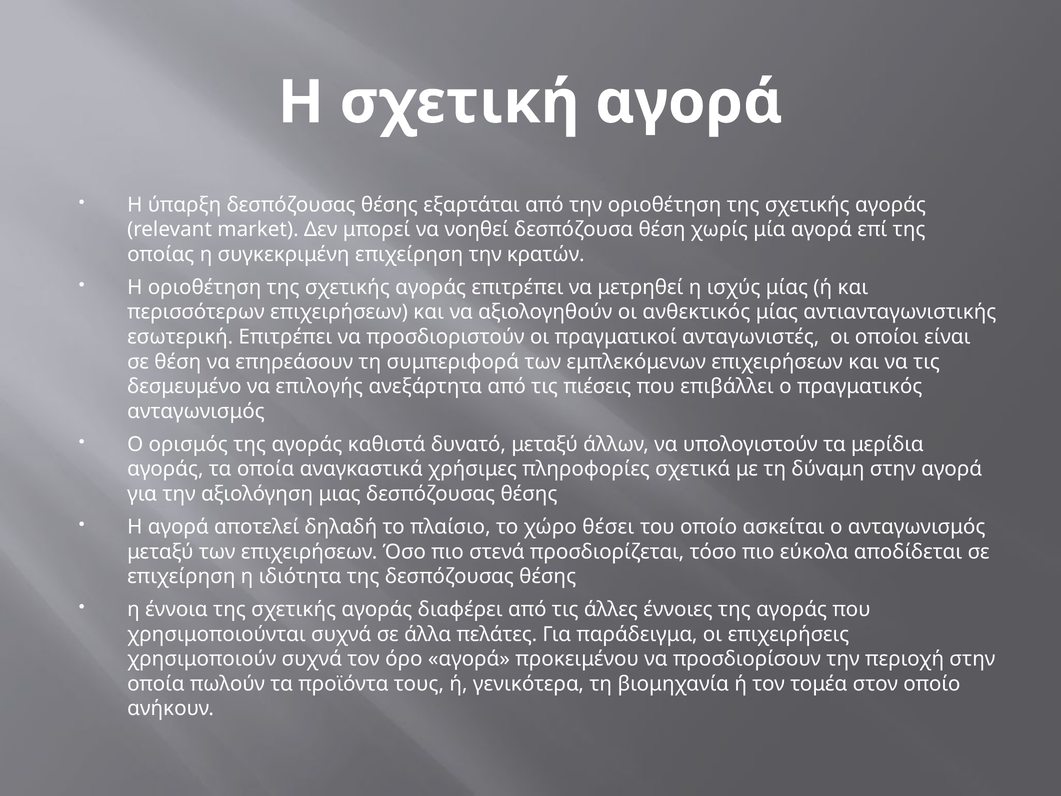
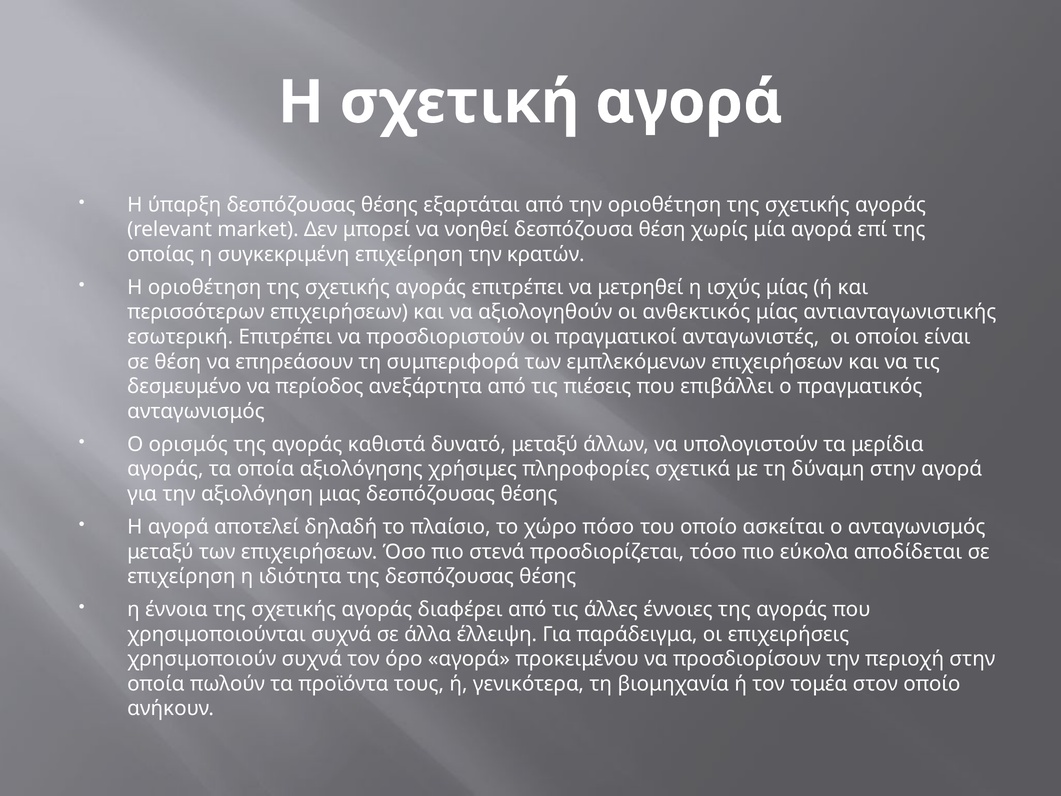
επιλογής: επιλογής -> περίοδος (319, 386)
αναγκαστικά: αναγκαστικά -> αξιολόγησης (361, 469)
θέσει: θέσει -> πόσο (608, 527)
πελάτες: πελάτες -> έλλειψη (497, 634)
